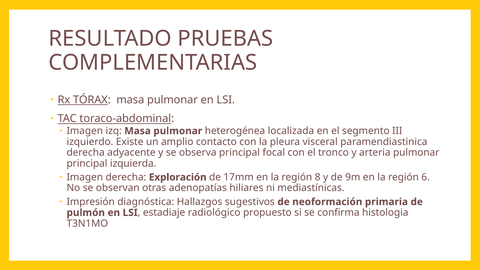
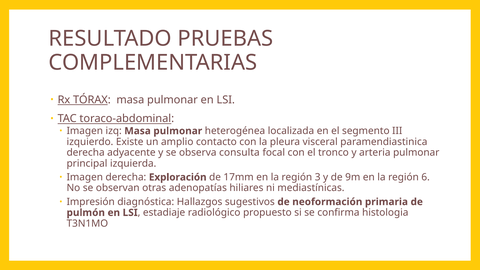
observa principal: principal -> consulta (239, 153)
8: 8 -> 3 (318, 177)
